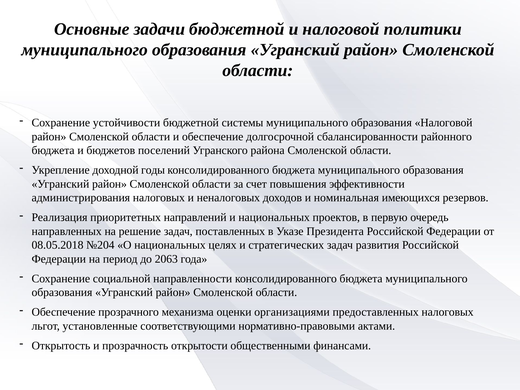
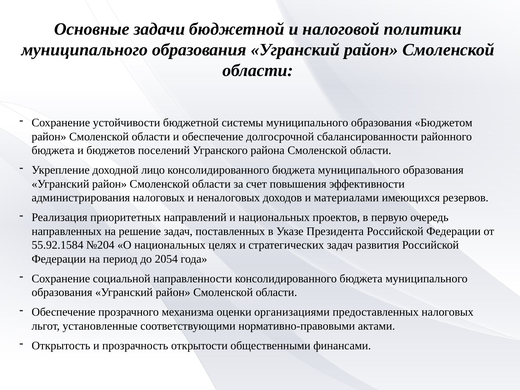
образования Налоговой: Налоговой -> Бюджетом (444, 123)
годы: годы -> лицо (153, 170)
номинальная: номинальная -> материалами (346, 198)
08.05.2018: 08.05.2018 -> 55.92.1584 (58, 245)
2063: 2063 -> 2054 (166, 259)
